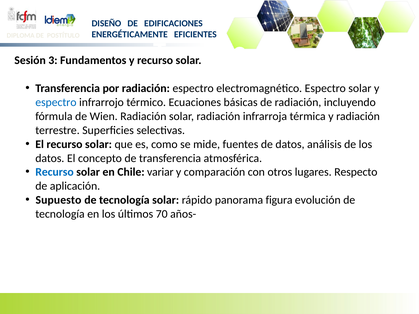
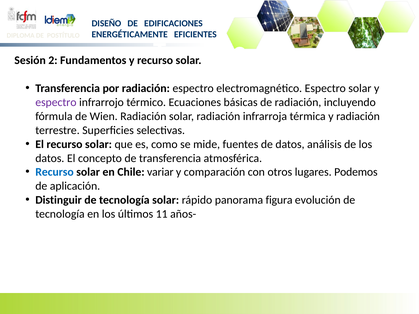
3: 3 -> 2 (53, 60)
espectro colour: blue -> purple (56, 102)
Respecto: Respecto -> Podemos (356, 172)
Supuesto: Supuesto -> Distinguir (59, 200)
70: 70 -> 11 (162, 214)
